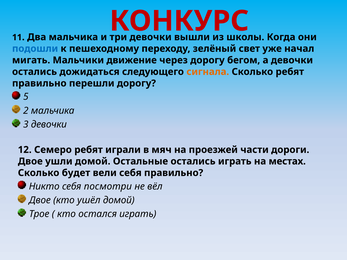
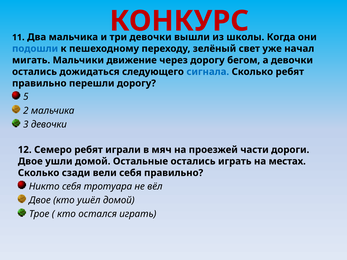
сигнала colour: orange -> blue (208, 72)
будет: будет -> сзади (76, 173)
посмотри: посмотри -> тротуара (108, 187)
